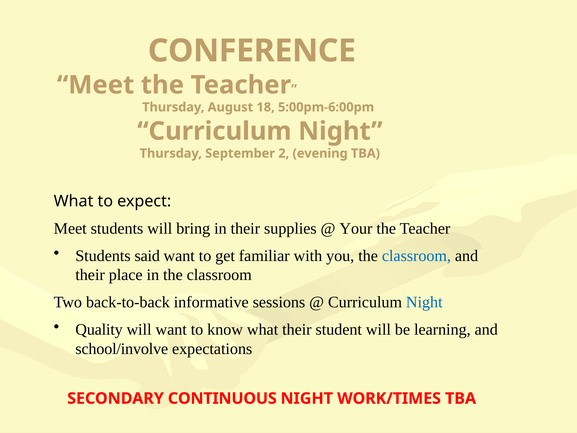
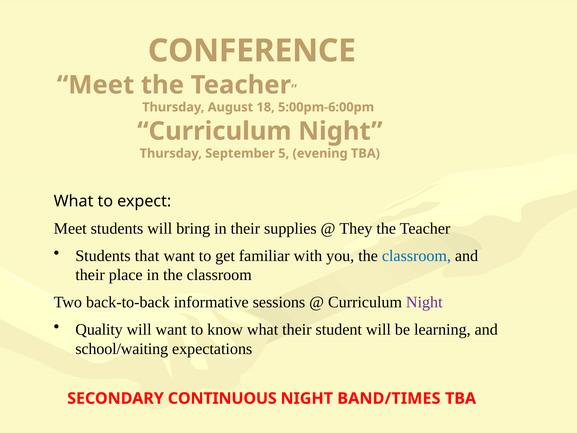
2: 2 -> 5 (284, 153)
Your: Your -> They (356, 228)
said: said -> that (147, 256)
Night colour: blue -> purple (424, 302)
school/involve: school/involve -> school/waiting (122, 349)
WORK/TIMES: WORK/TIMES -> BAND/TIMES (389, 398)
